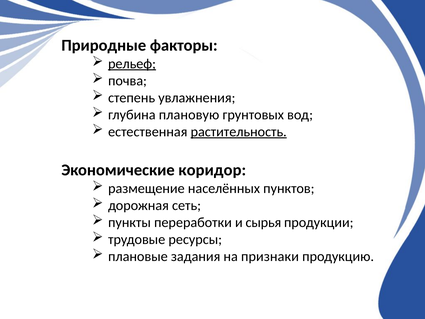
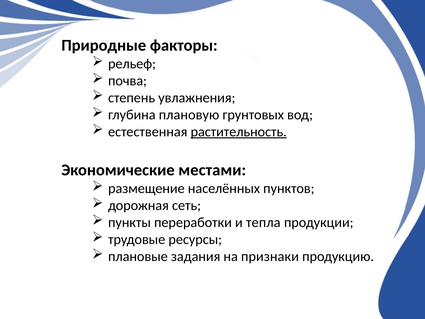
рельеф underline: present -> none (132, 64)
коридор: коридор -> местами (212, 170)
сырья: сырья -> тепла (263, 222)
